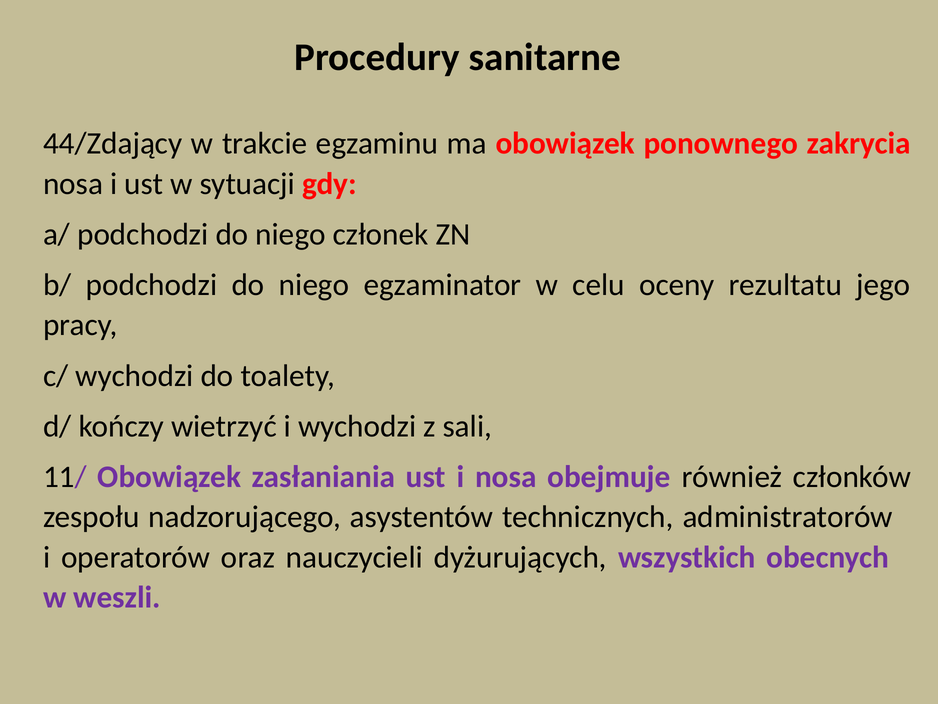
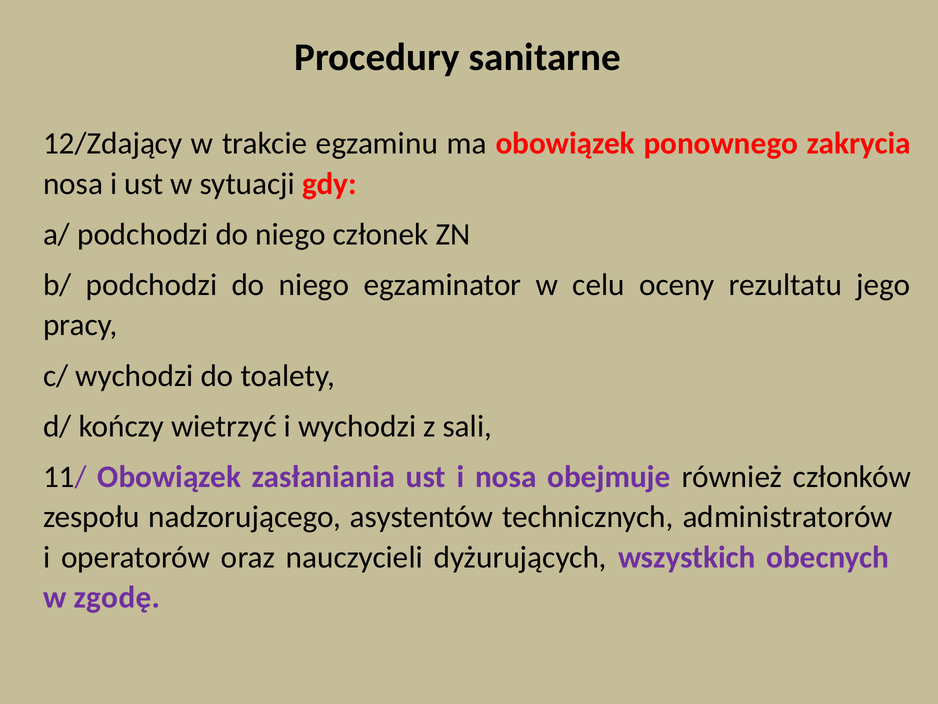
44/Zdający: 44/Zdający -> 12/Zdający (113, 144)
weszli: weszli -> zgodę (117, 597)
